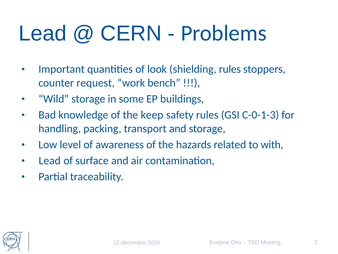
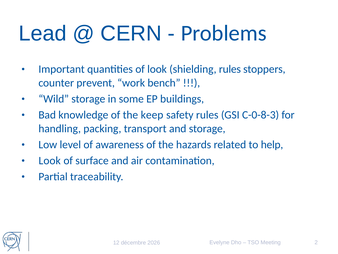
request: request -> prevent (96, 83)
C-0-1-3: C-0-1-3 -> C-0-8-3 (261, 115)
with: with -> help (272, 144)
Lead: Lead -> Look (50, 160)
